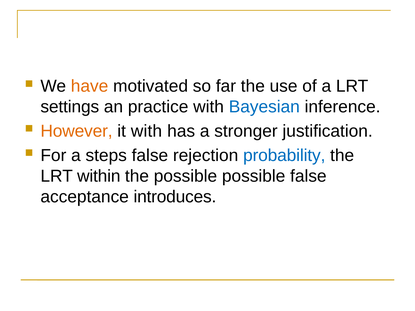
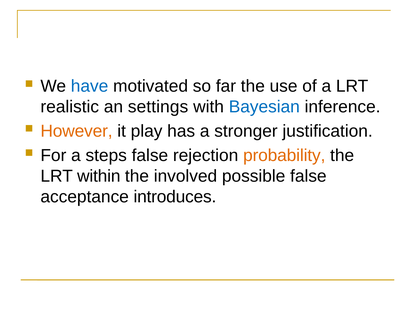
have colour: orange -> blue (90, 86)
settings: settings -> realistic (70, 107)
practice: practice -> settings (158, 107)
it with: with -> play (147, 131)
probability colour: blue -> orange (284, 155)
the possible: possible -> involved (185, 176)
